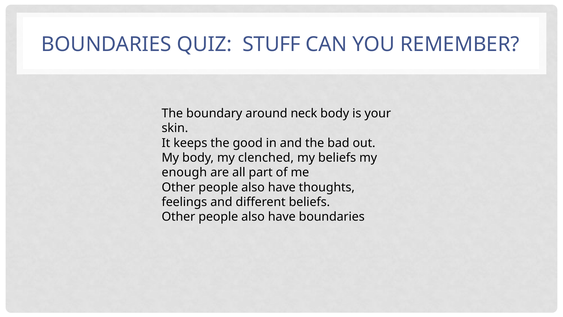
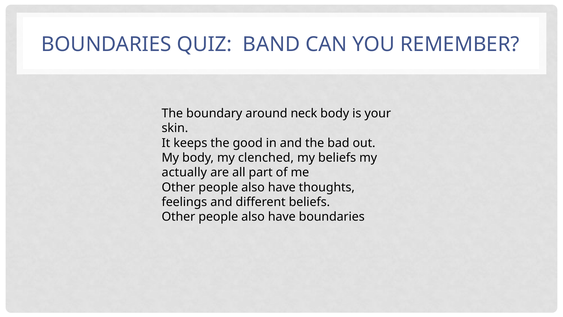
STUFF: STUFF -> BAND (271, 44)
enough: enough -> actually (184, 172)
